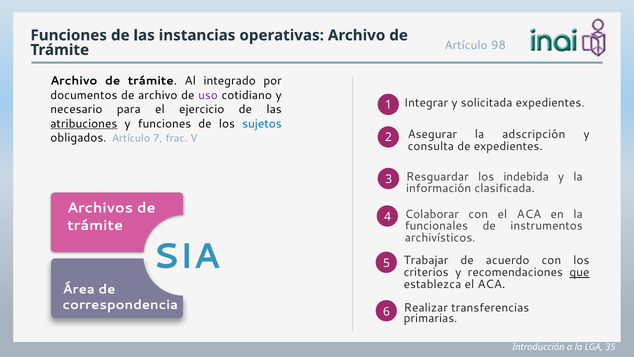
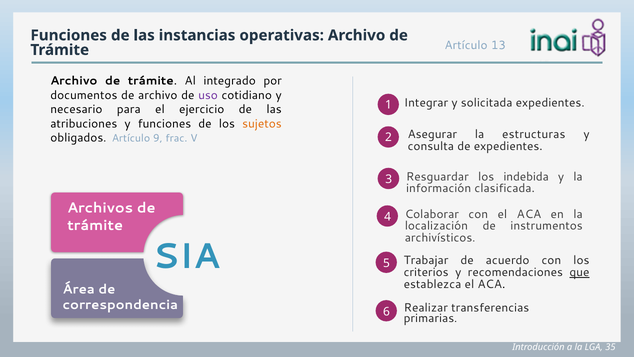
98: 98 -> 13 (498, 45)
atribuciones underline: present -> none (84, 124)
sujetos colour: blue -> orange (262, 124)
7: 7 -> 9 (158, 138)
adscripción: adscripción -> estructuras (534, 134)
funcionales: funcionales -> localización (436, 226)
